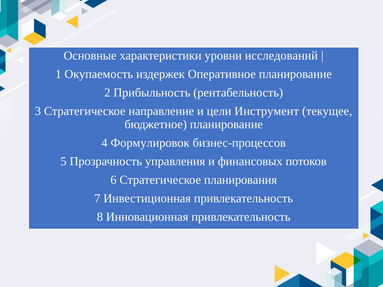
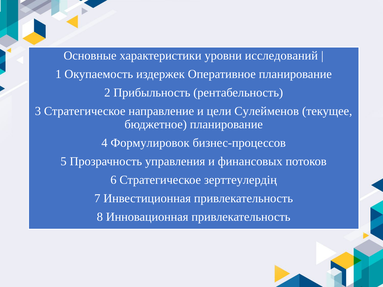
Инструмент: Инструмент -> Сулейменов (267, 111)
планирования: планирования -> зерттеулердің (240, 180)
